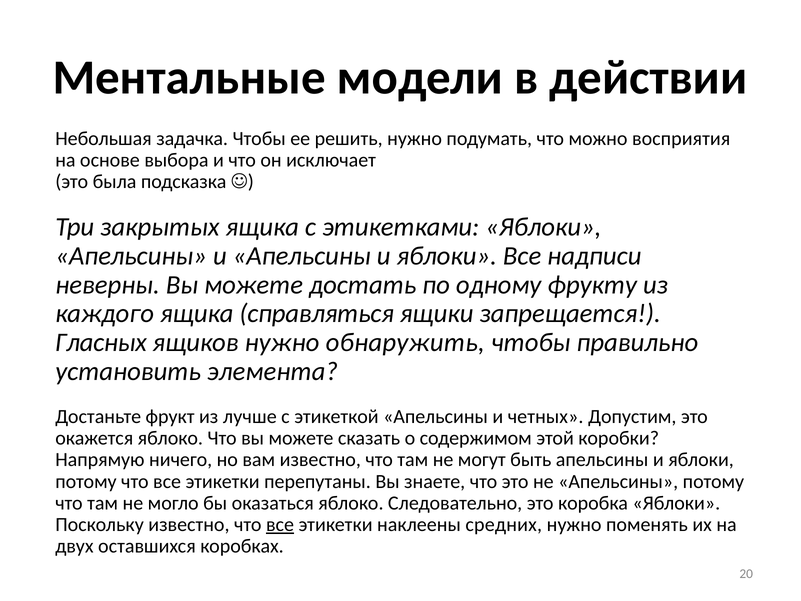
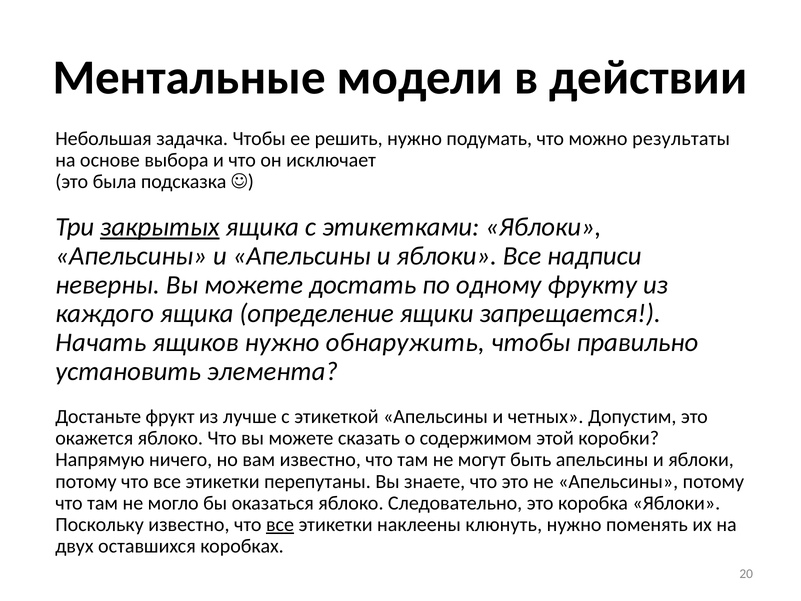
восприятия: восприятия -> результаты (681, 138)
закрытых underline: none -> present (160, 227)
справляться: справляться -> определение (317, 313)
Гласных: Гласных -> Начать (101, 342)
средних: средних -> клюнуть (504, 525)
